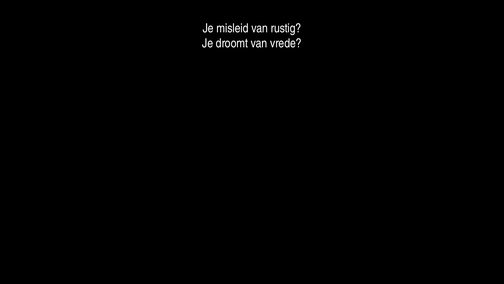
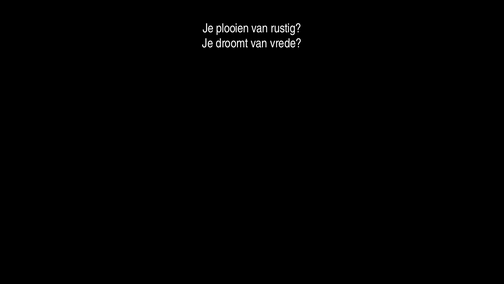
misleid: misleid -> plooien (233, 28)
